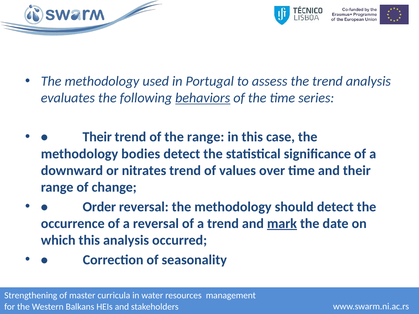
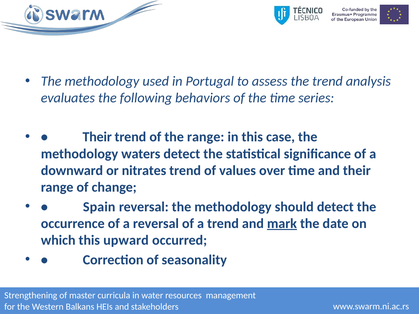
behaviors underline: present -> none (203, 98)
bodies: bodies -> waters (141, 154)
Order: Order -> Spain (99, 207)
this analysis: analysis -> upward (126, 240)
